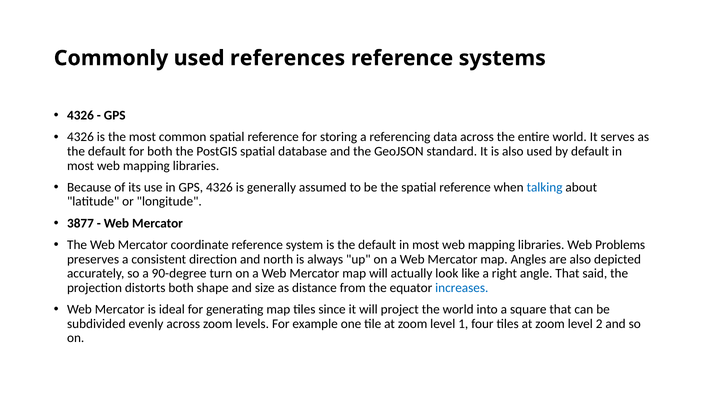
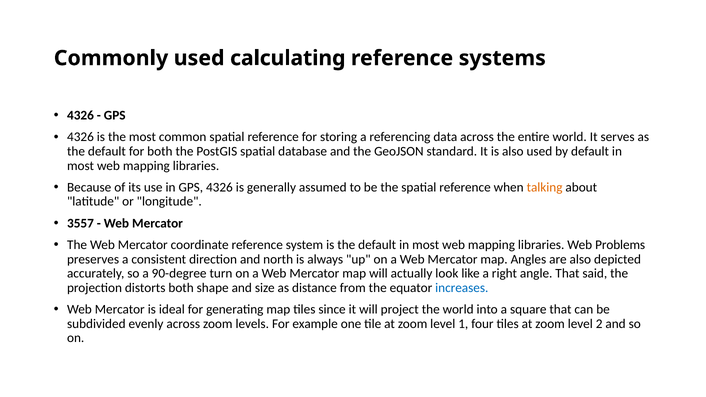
references: references -> calculating (288, 58)
talking colour: blue -> orange (545, 187)
3877: 3877 -> 3557 (80, 223)
